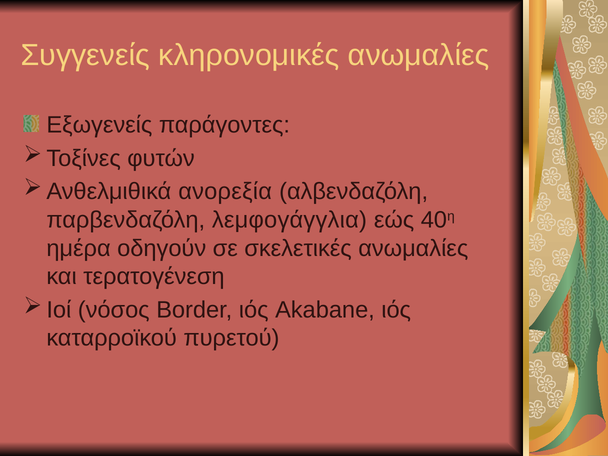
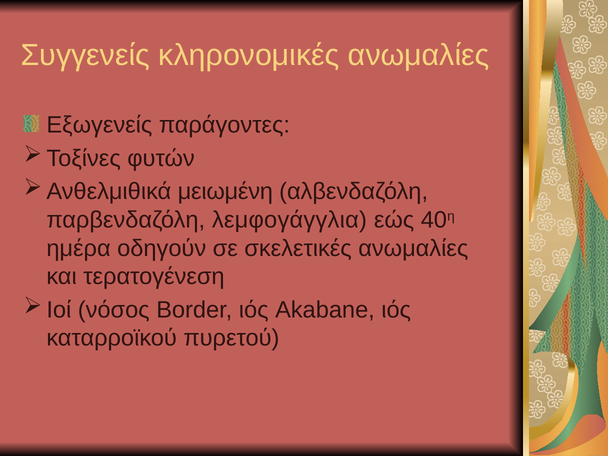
ανορεξία: ανορεξία -> μειωμένη (225, 191)
